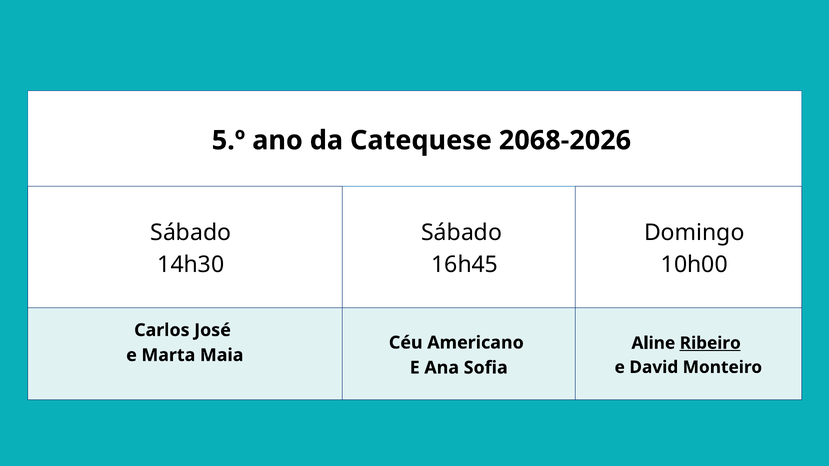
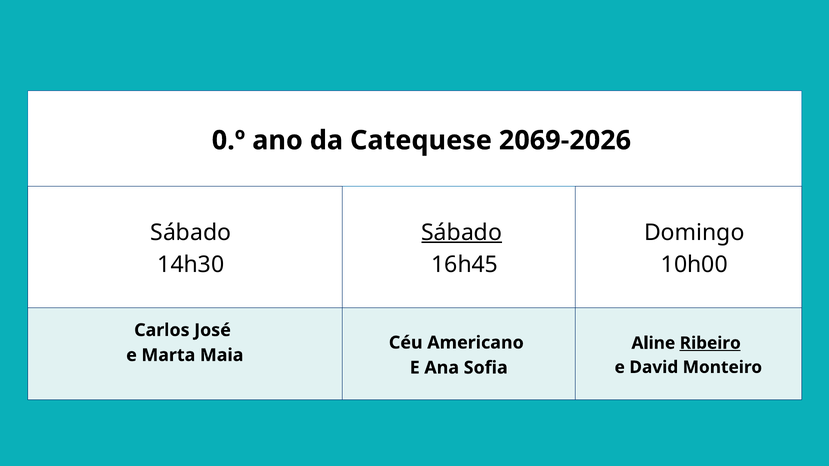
5.º: 5.º -> 0.º (228, 141)
2068-2026: 2068-2026 -> 2069-2026 (565, 141)
Sábado underline: none -> present (462, 233)
